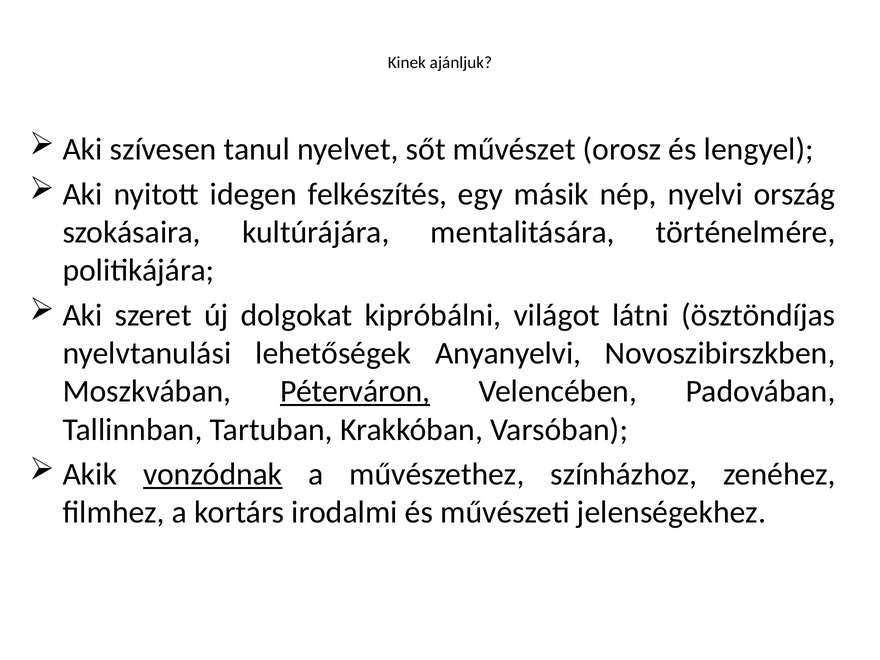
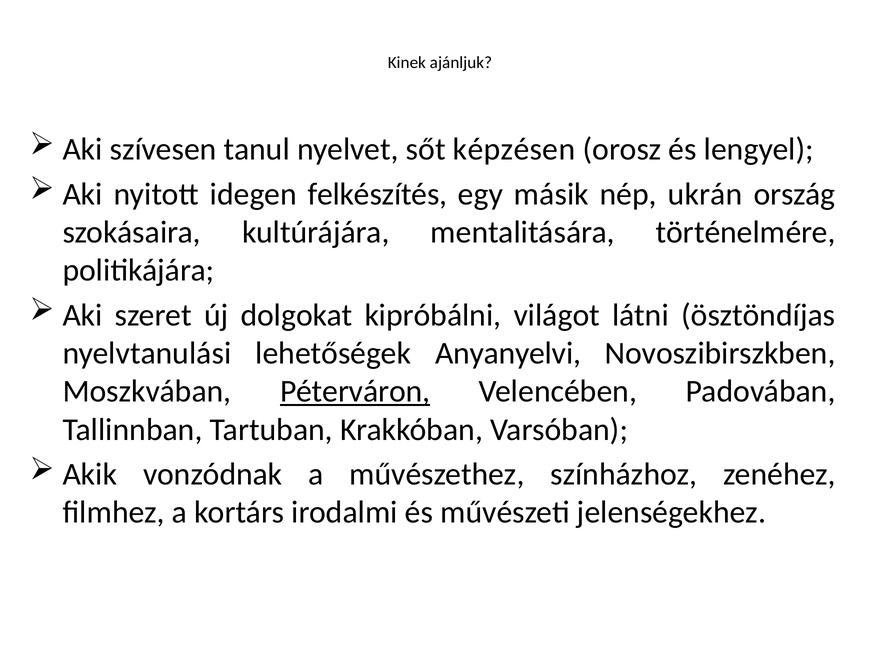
művészet: művészet -> képzésen (514, 150)
nyelvi: nyelvi -> ukrán (705, 194)
vonzódnak underline: present -> none (213, 474)
